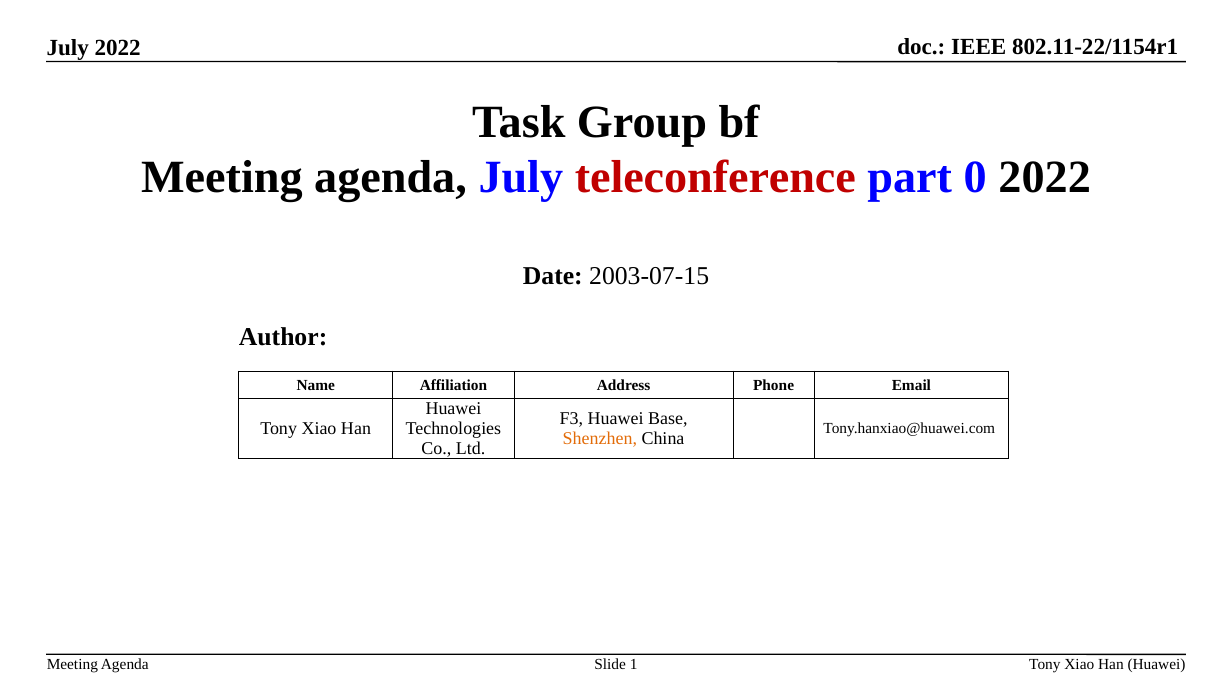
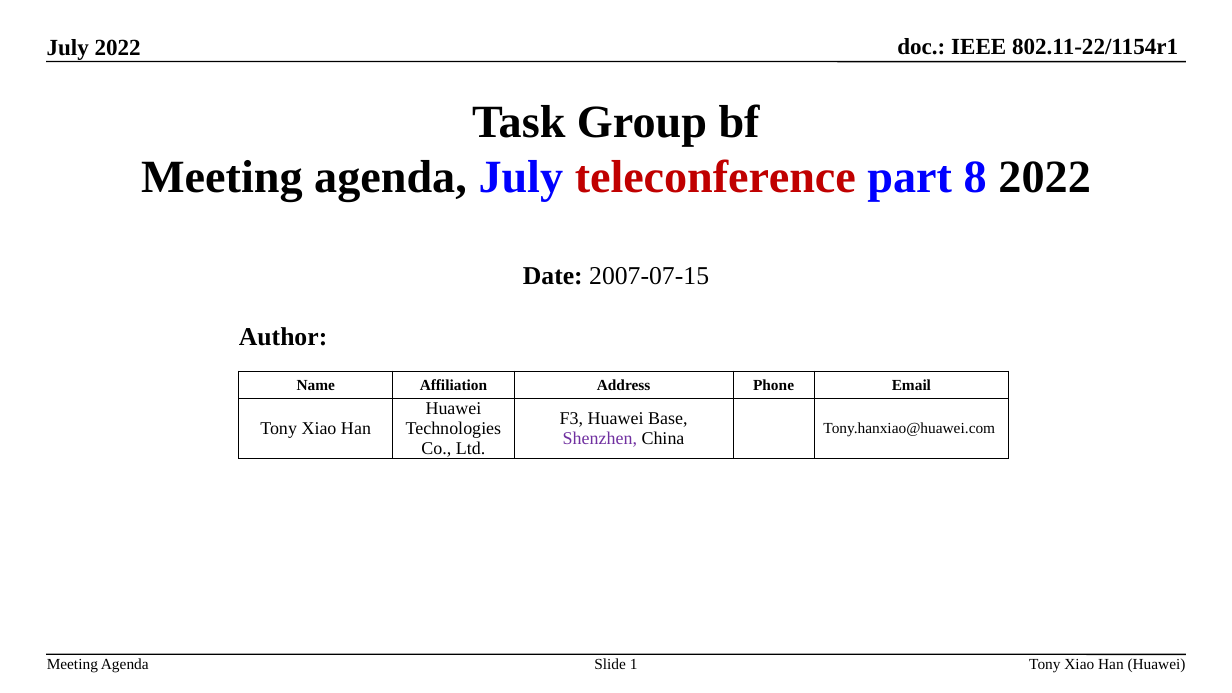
0: 0 -> 8 (975, 177)
2003-07-15: 2003-07-15 -> 2007-07-15 (649, 276)
Shenzhen colour: orange -> purple (600, 439)
